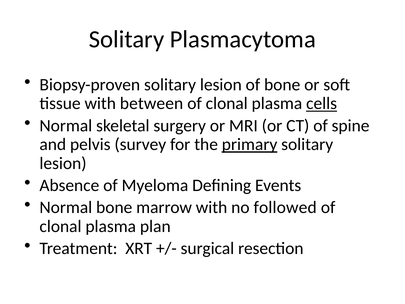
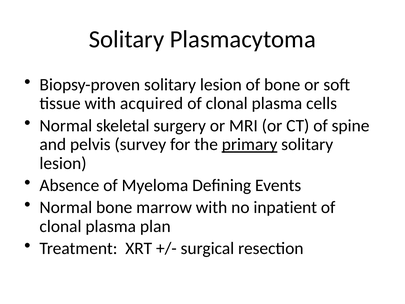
between: between -> acquired (152, 103)
cells underline: present -> none (322, 103)
followed: followed -> inpatient (285, 207)
